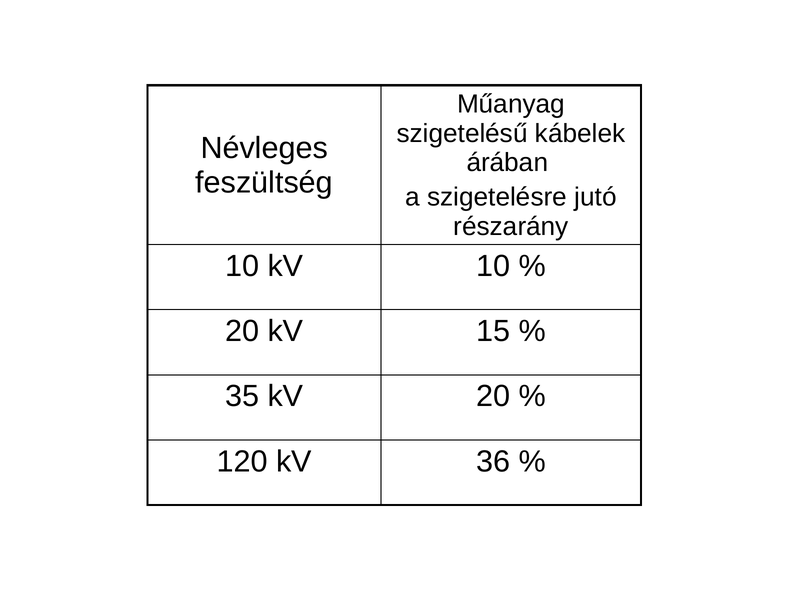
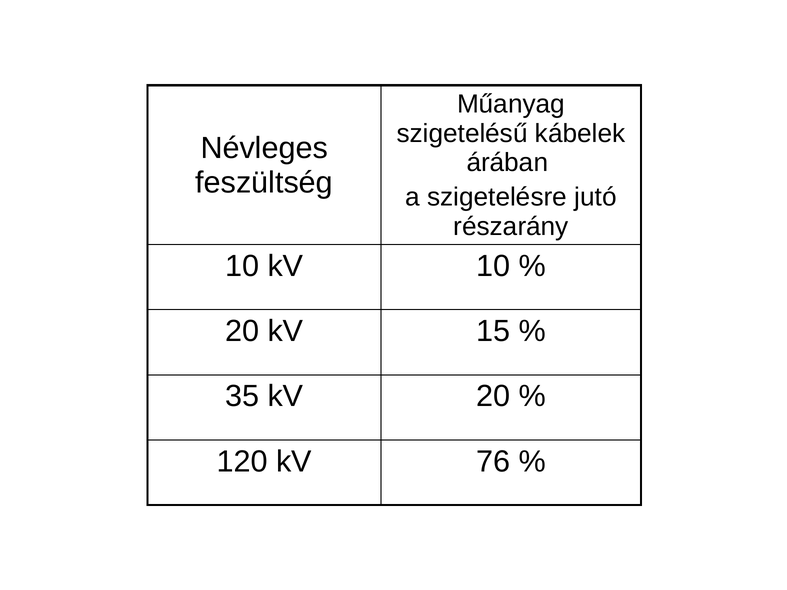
36: 36 -> 76 (493, 462)
